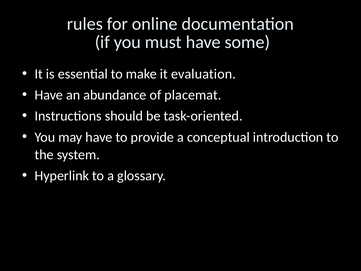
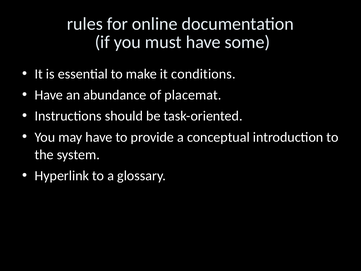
evaluation: evaluation -> conditions (203, 74)
